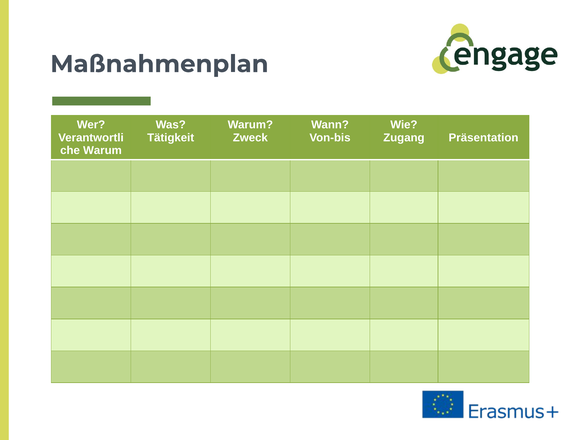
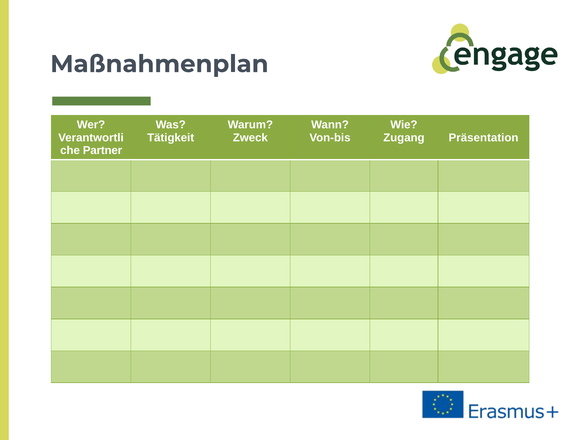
Warum: Warum -> Partner (103, 151)
